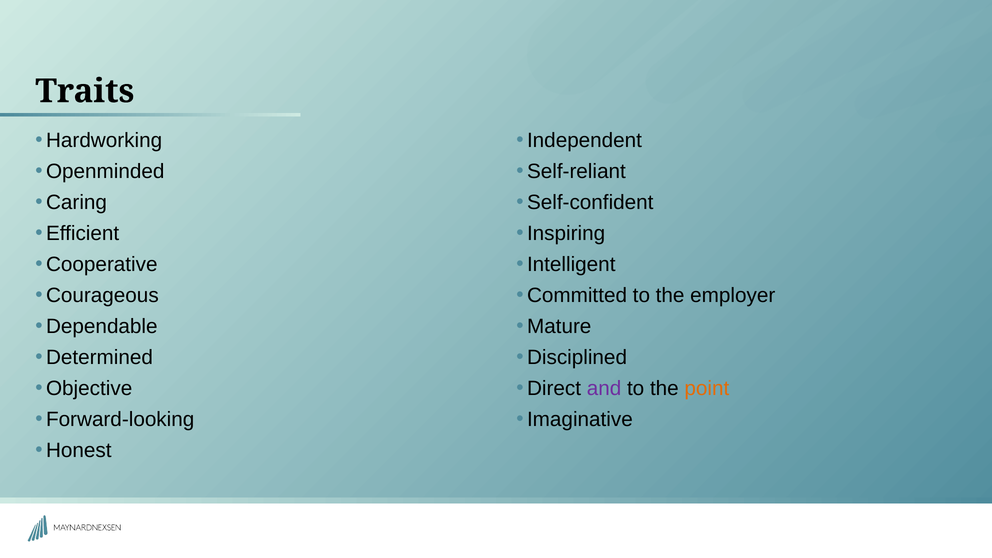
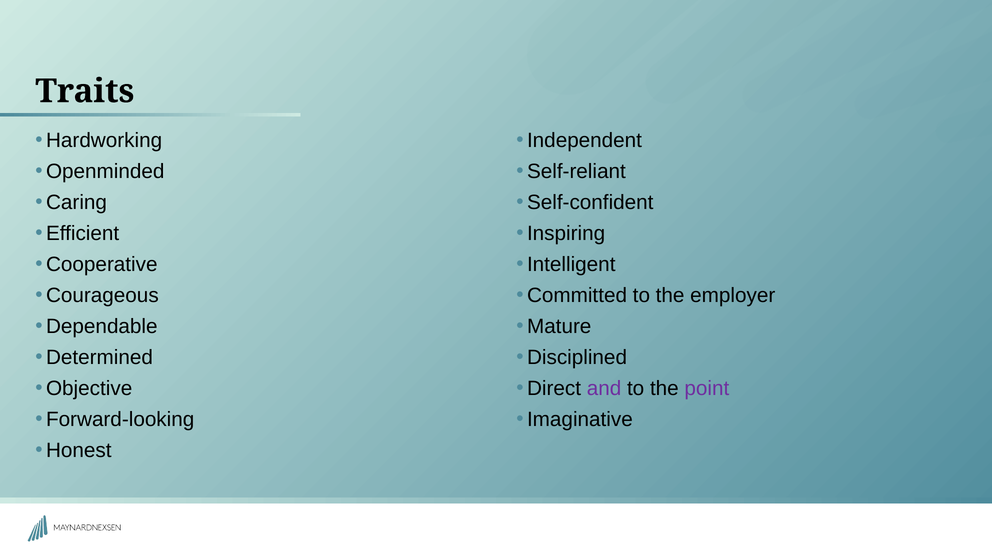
point colour: orange -> purple (707, 389)
